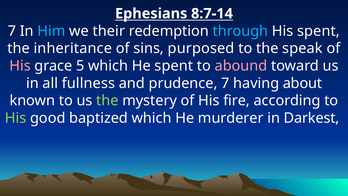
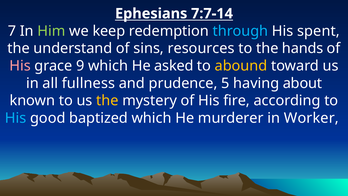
8:7-14: 8:7-14 -> 7:7-14 (212, 14)
Him colour: light blue -> light green (51, 31)
their: their -> keep (109, 31)
inheritance: inheritance -> understand (73, 48)
purposed: purposed -> resources (201, 48)
speak: speak -> hands (303, 48)
5: 5 -> 9 (80, 66)
He spent: spent -> asked (174, 66)
abound colour: pink -> yellow (241, 66)
prudence 7: 7 -> 5 (225, 83)
the colour: light green -> yellow (107, 101)
His colour: light green -> light blue (16, 118)
Darkest: Darkest -> Worker (311, 118)
